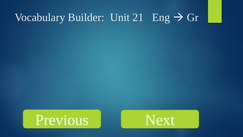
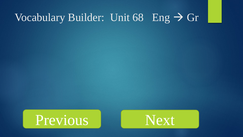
21: 21 -> 68 (138, 17)
